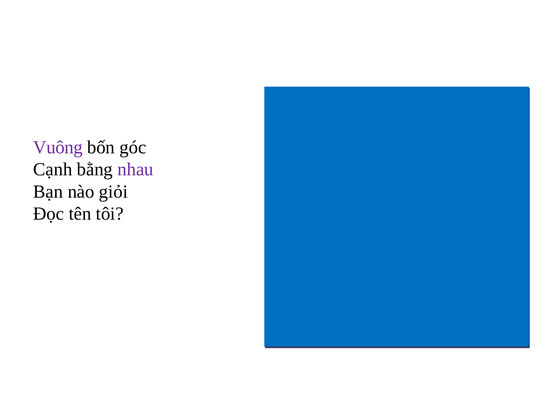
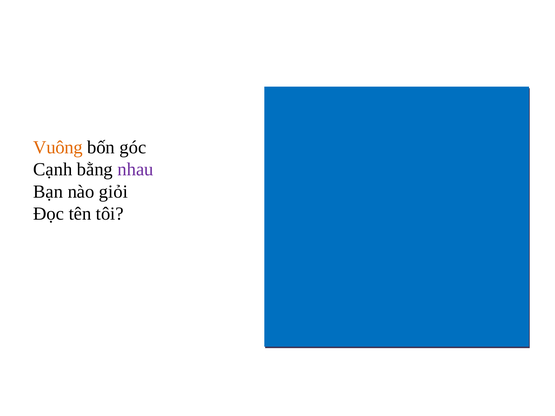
Vuông colour: purple -> orange (58, 147)
